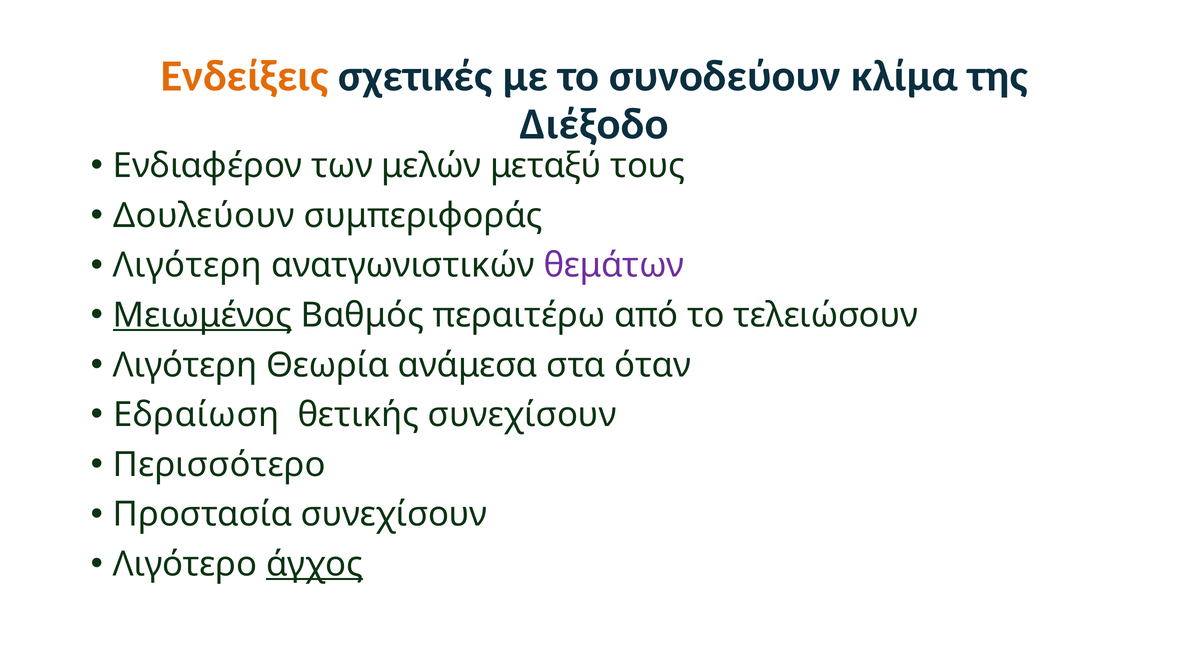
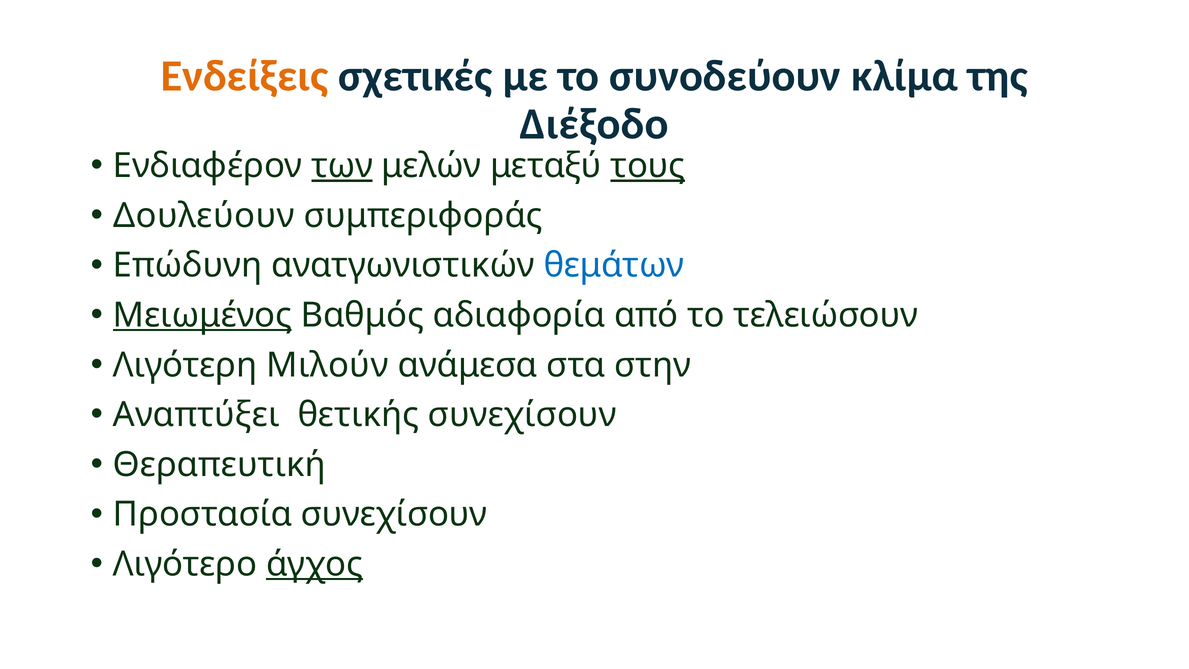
των underline: none -> present (342, 166)
τους underline: none -> present (648, 166)
Λιγότερη: Λιγότερη -> Επώδυνη (188, 265)
θεμάτων colour: purple -> blue (614, 265)
περαιτέρω: περαιτέρω -> αδιαφορία (519, 315)
Θεωρία: Θεωρία -> Μιλούν (327, 365)
όταν: όταν -> στην (653, 365)
Εδραίωση: Εδραίωση -> Αναπτύξει (196, 415)
Περισσότερο: Περισσότερο -> Θεραπευτική (219, 465)
